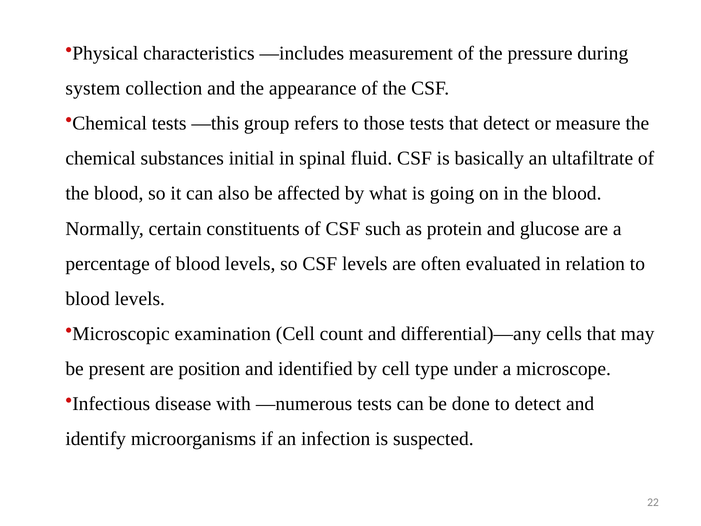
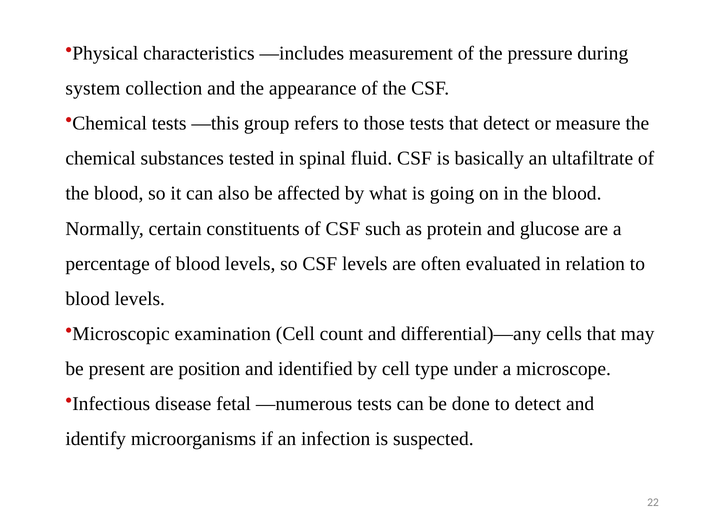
initial: initial -> tested (252, 158)
with: with -> fetal (234, 404)
